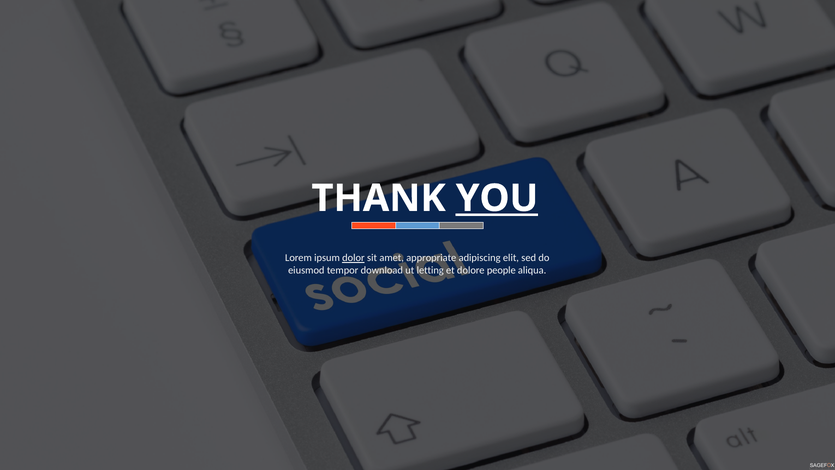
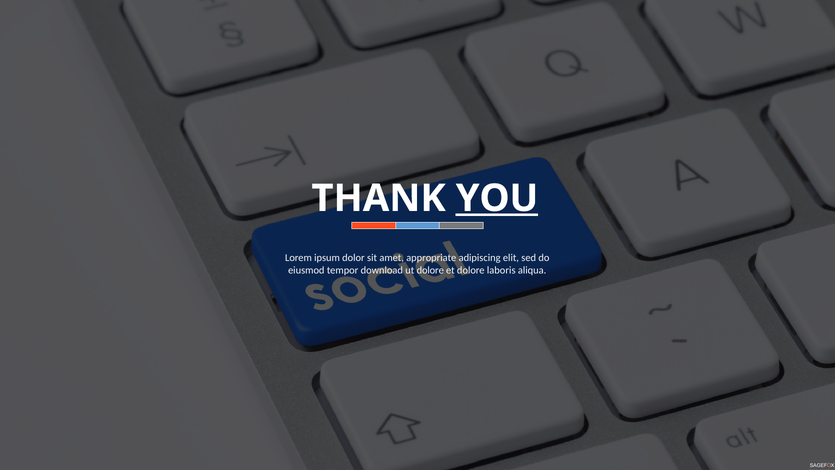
dolor underline: present -> none (353, 258)
ut letting: letting -> dolore (430, 270)
people: people -> laboris (501, 270)
